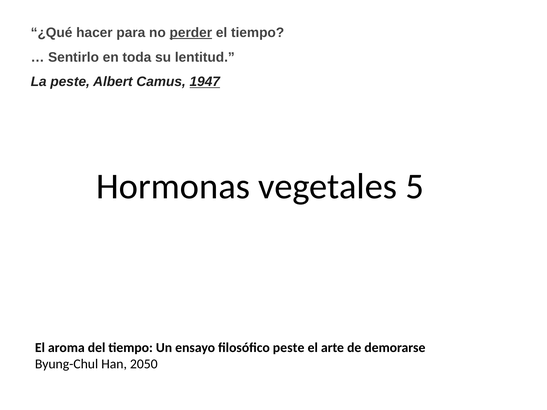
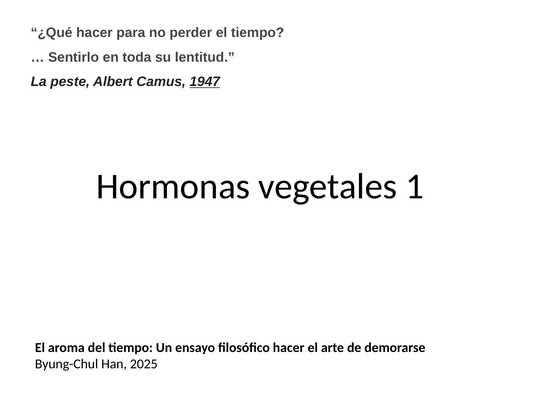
perder underline: present -> none (191, 33)
5: 5 -> 1 (415, 187)
filosófico peste: peste -> hacer (289, 348)
2050: 2050 -> 2025 (144, 364)
